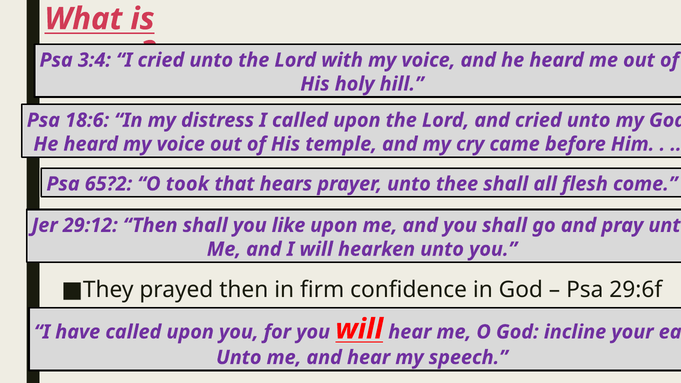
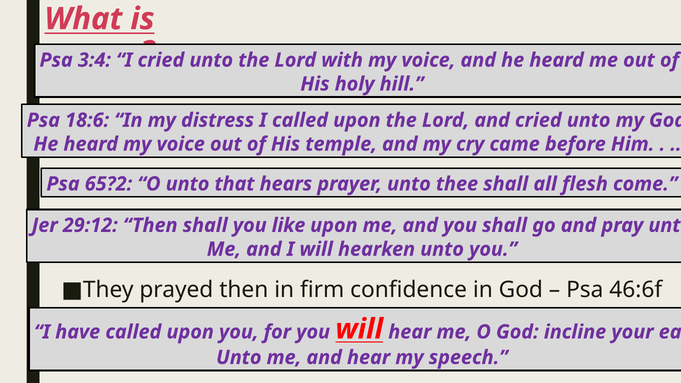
O took: took -> unto (188, 184)
29:6f: 29:6f -> 46:6f (636, 290)
